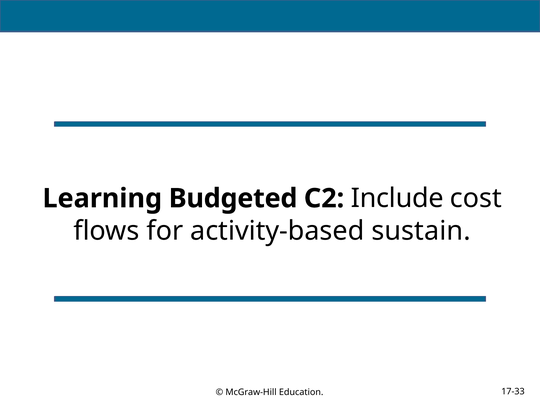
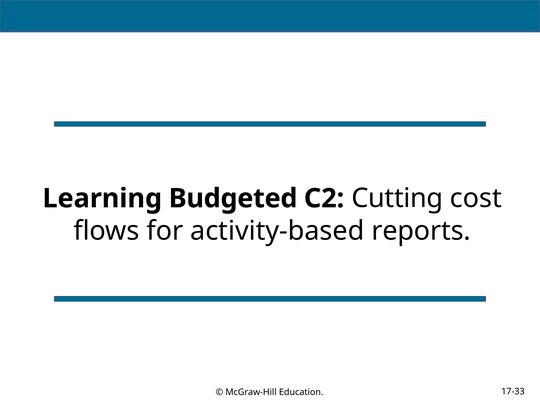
Include: Include -> Cutting (397, 198)
sustain: sustain -> reports (421, 231)
